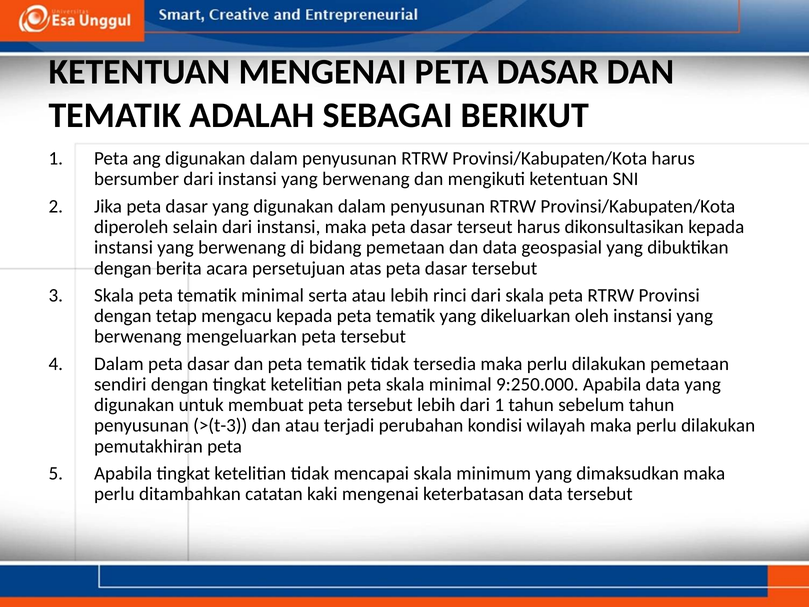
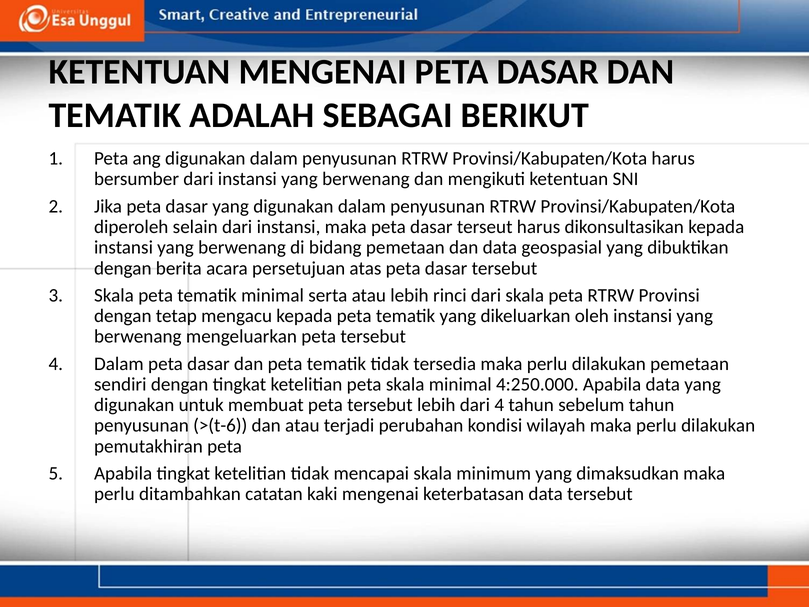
9:250.000: 9:250.000 -> 4:250.000 (537, 384)
dari 1: 1 -> 4 (499, 405)
>(t-3: >(t-3 -> >(t-6 (220, 425)
